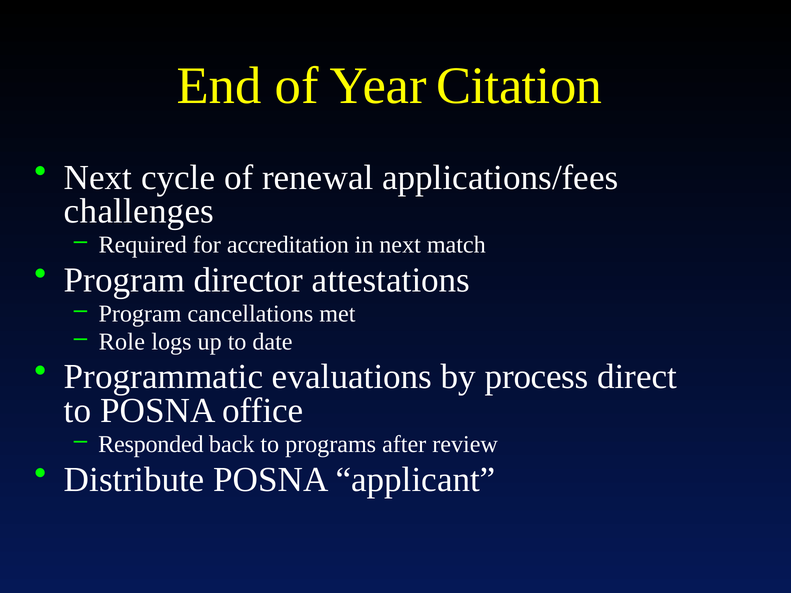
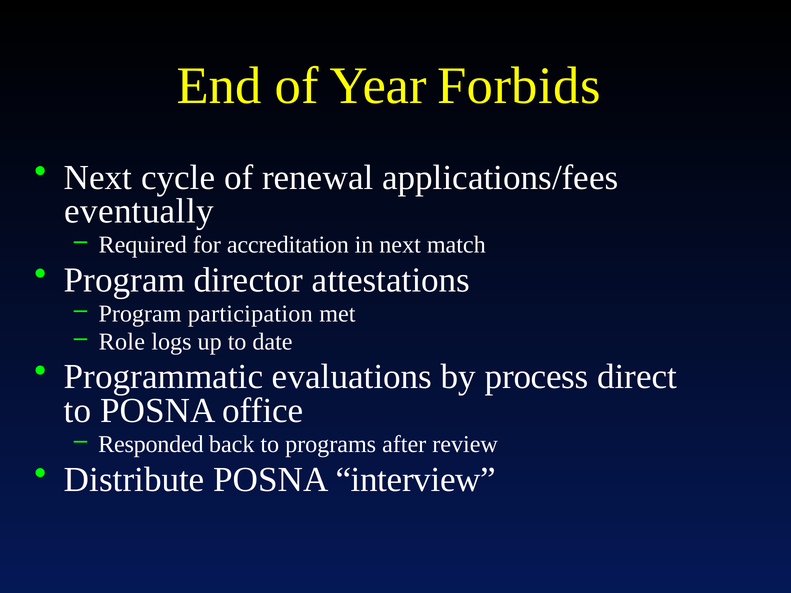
Citation: Citation -> Forbids (519, 86)
challenges: challenges -> eventually (139, 211)
cancellations: cancellations -> participation (250, 314)
applicant: applicant -> interview (416, 480)
